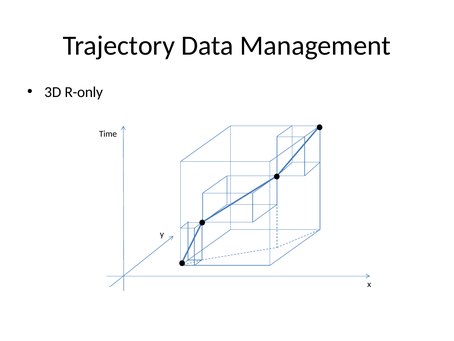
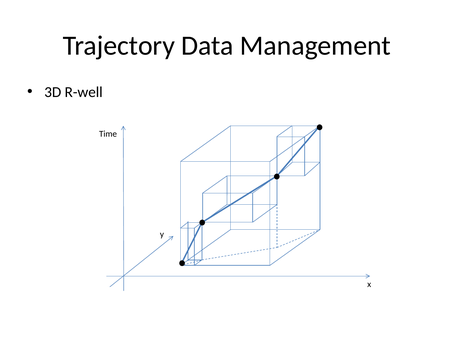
R-only: R-only -> R-well (84, 92)
